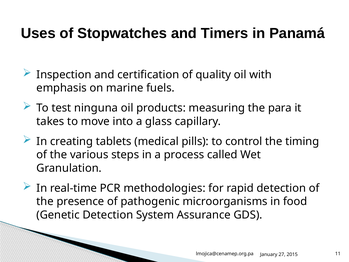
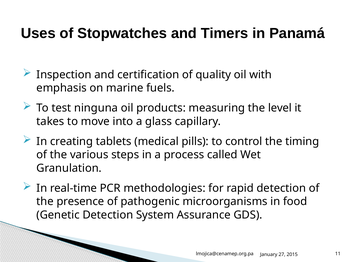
para: para -> level (280, 108)
